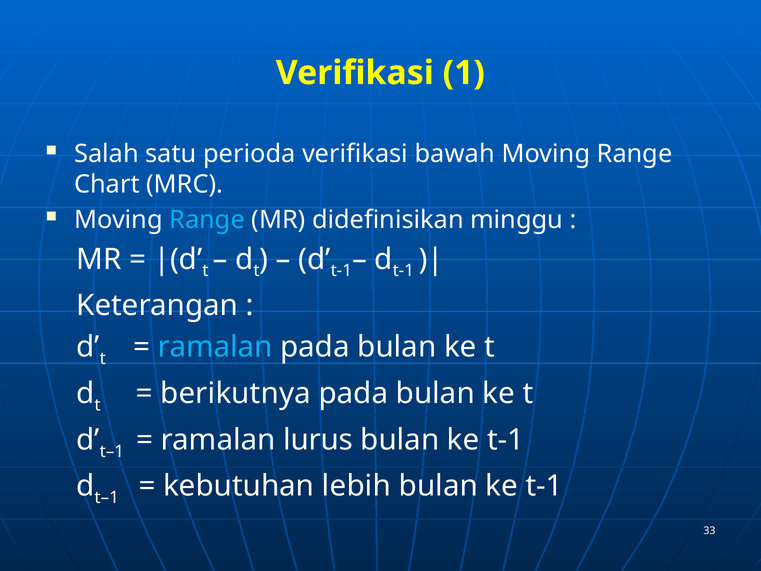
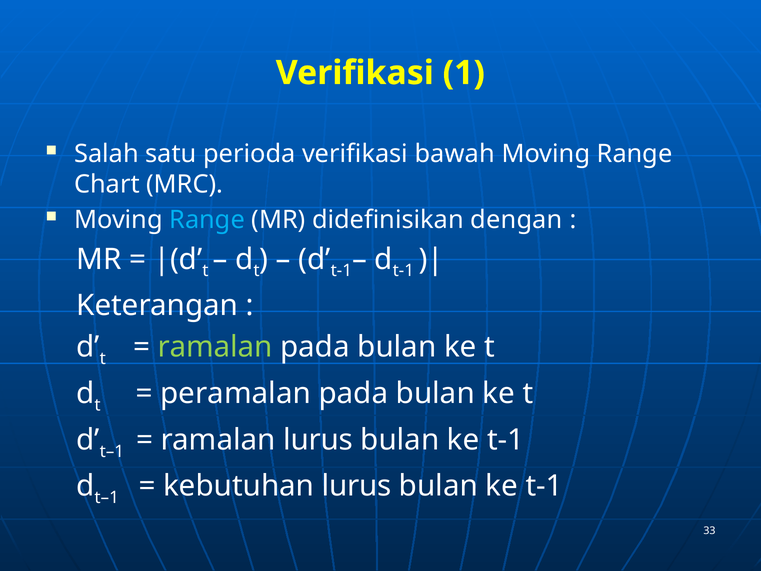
minggu: minggu -> dengan (516, 220)
ramalan colour: light blue -> light green (215, 347)
berikutnya: berikutnya -> peramalan (236, 393)
kebutuhan lebih: lebih -> lurus (357, 486)
